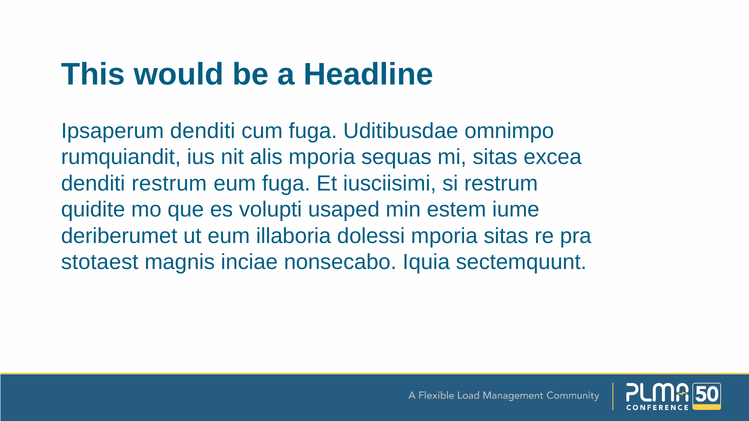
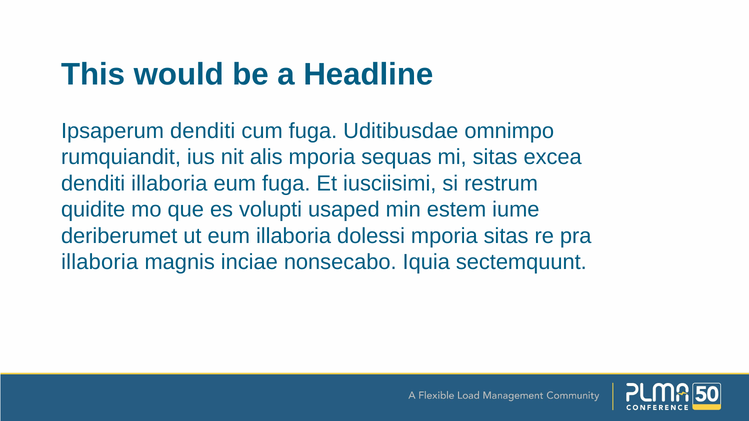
denditi restrum: restrum -> illaboria (169, 184)
stotaest: stotaest -> illaboria (100, 262)
